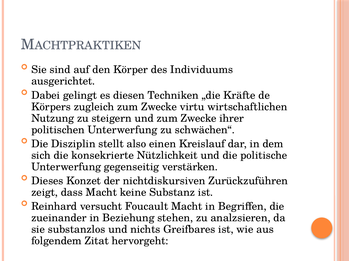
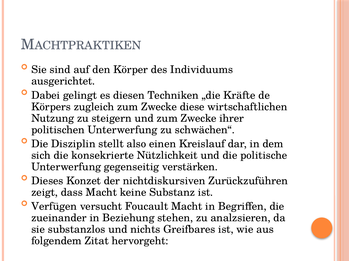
virtu: virtu -> diese (192, 107)
Reinhard: Reinhard -> Verfügen (54, 207)
